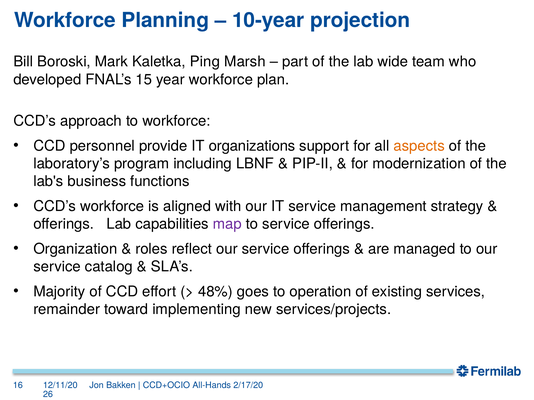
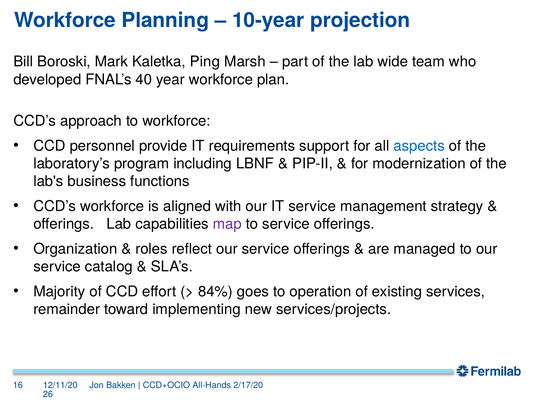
15: 15 -> 40 (144, 80)
organizations: organizations -> requirements (252, 146)
aspects colour: orange -> blue (419, 146)
48%: 48% -> 84% (215, 292)
